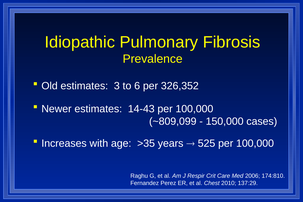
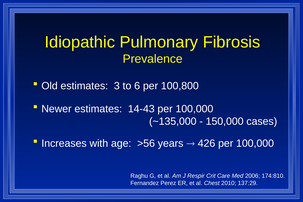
326,352: 326,352 -> 100,800 (180, 86)
~809,099: ~809,099 -> ~135,000 (173, 121)
>35: >35 -> >56 (146, 143)
525: 525 -> 426 (207, 143)
